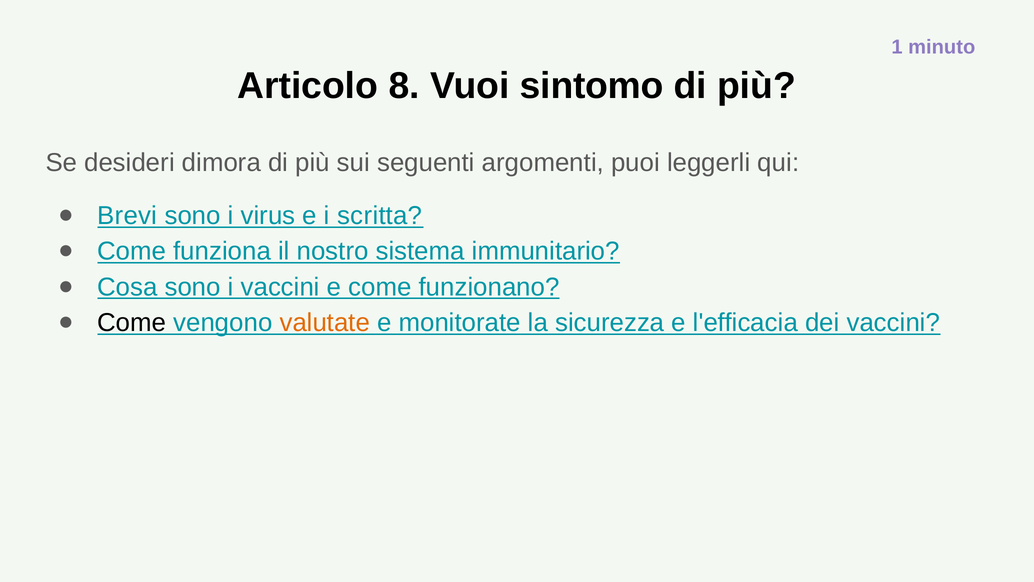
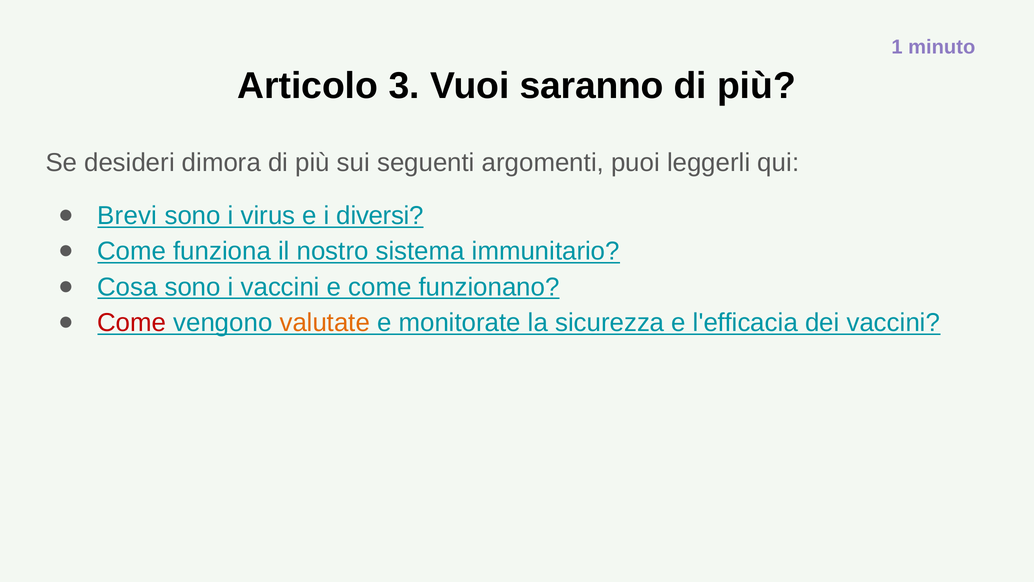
8: 8 -> 3 (404, 86)
sintomo: sintomo -> saranno (592, 86)
scritta: scritta -> diversi (380, 215)
Come colour: black -> red (132, 322)
